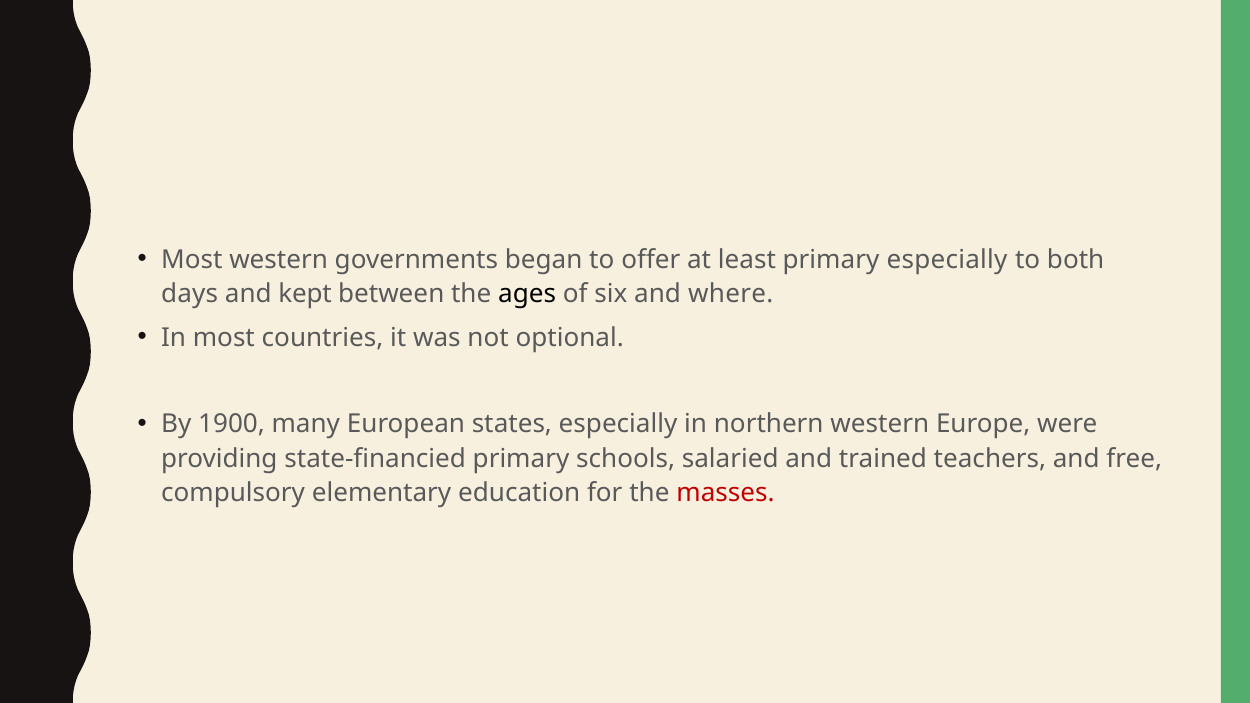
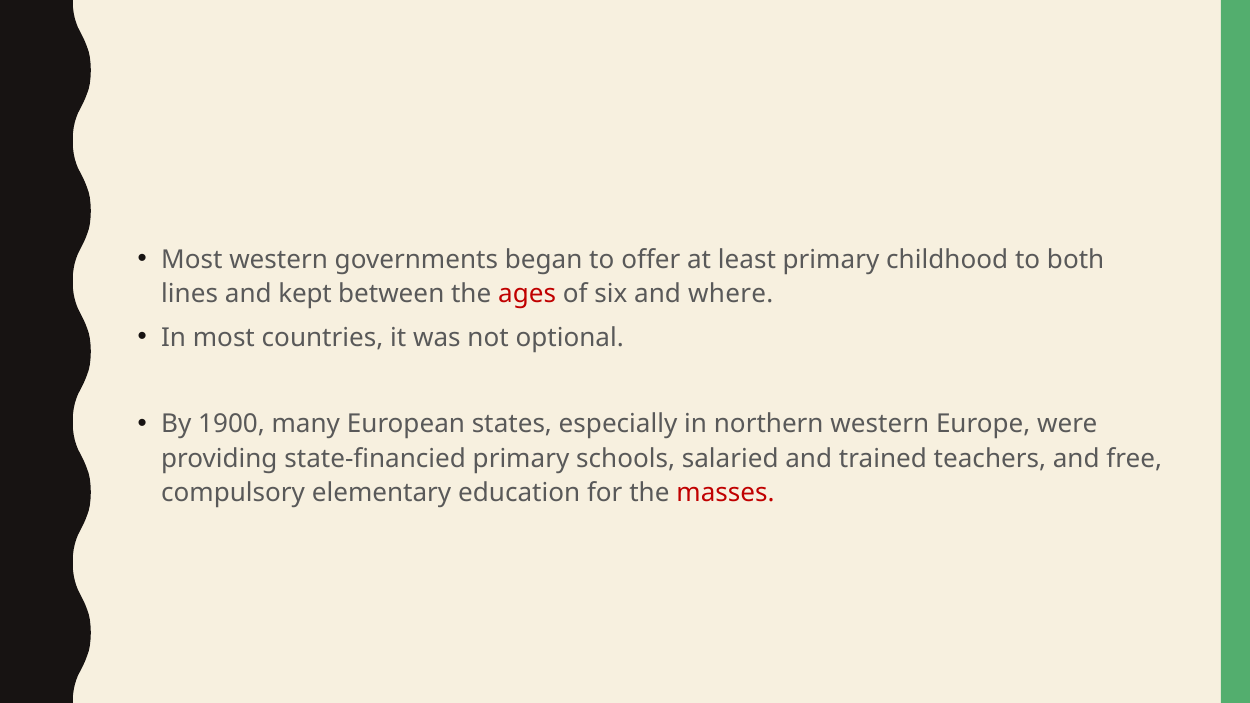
primary especially: especially -> childhood (947, 260)
days: days -> lines (190, 294)
ages colour: black -> red (527, 294)
